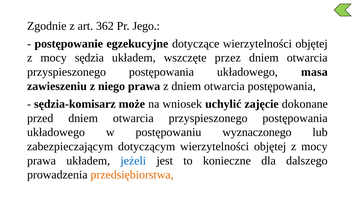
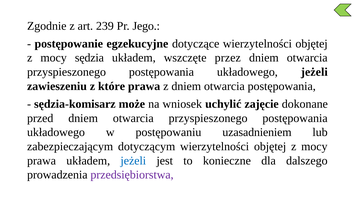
362: 362 -> 239 (105, 26)
układowego masa: masa -> jeżeli (314, 72)
niego: niego -> które (112, 86)
wyznaczonego: wyznaczonego -> uzasadnieniem (257, 133)
przedsiębiorstwa colour: orange -> purple (132, 175)
